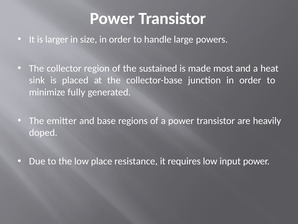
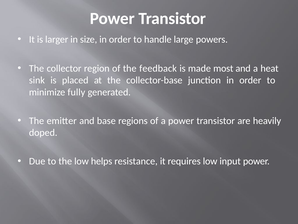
sustained: sustained -> feedback (158, 68)
place: place -> helps (102, 161)
